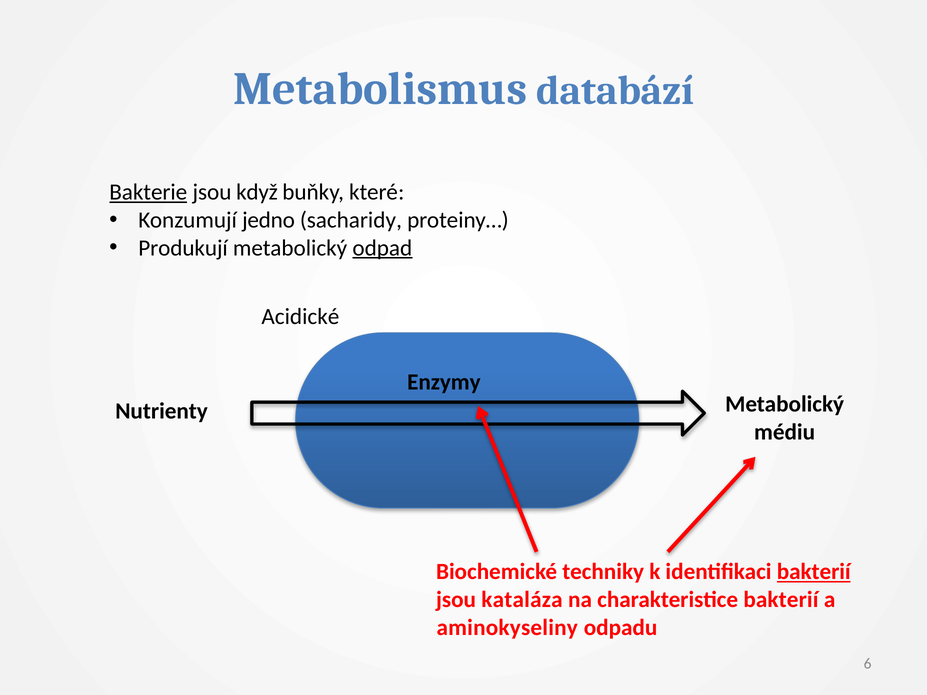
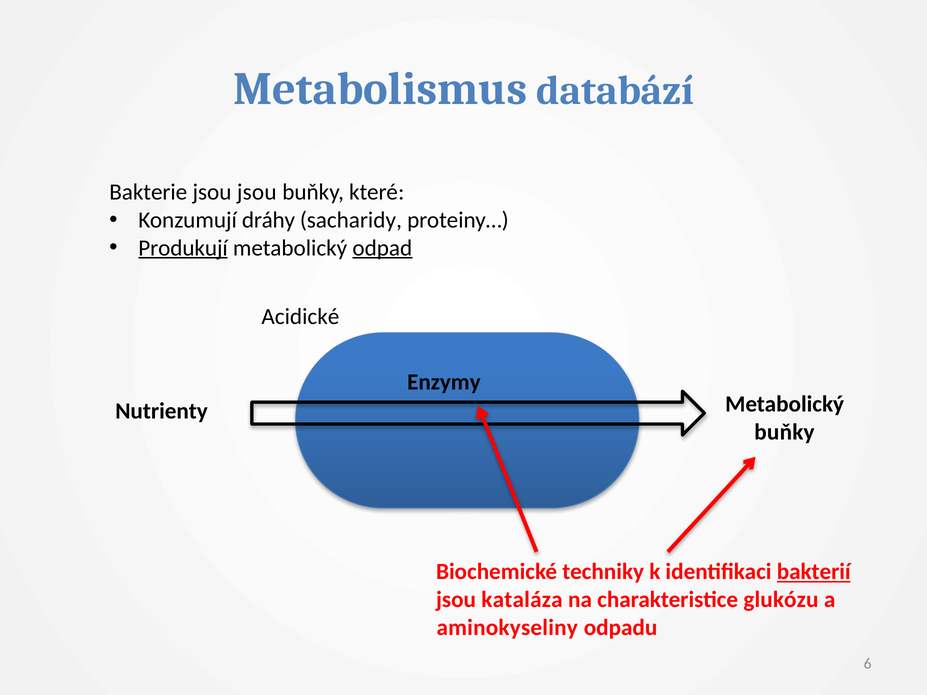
Bakterie underline: present -> none (148, 192)
jsou když: když -> jsou (257, 192)
jedno: jedno -> dráhy (268, 220)
Produkují underline: none -> present (183, 248)
médiu: médiu -> buňky (784, 432)
charakteristice bakterií: bakterií -> glukózu (781, 600)
